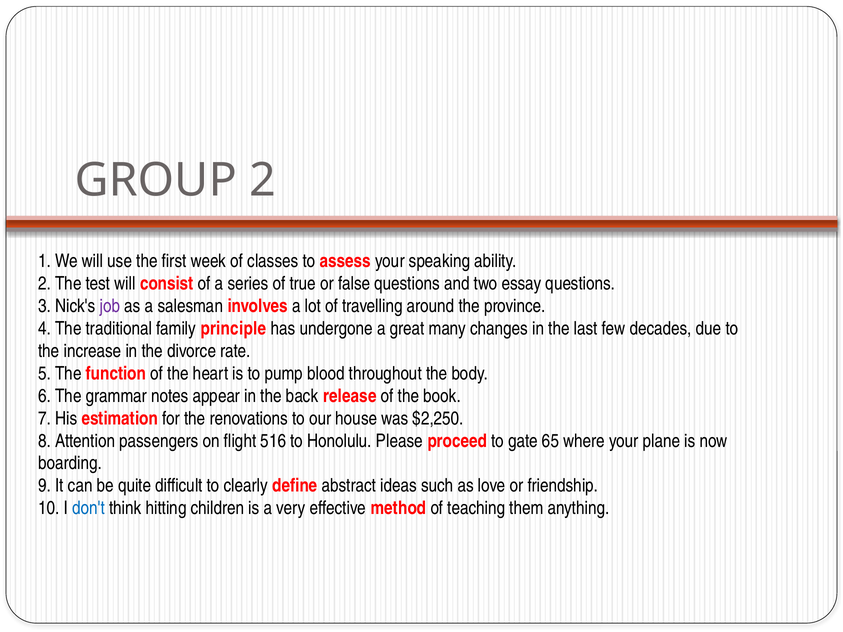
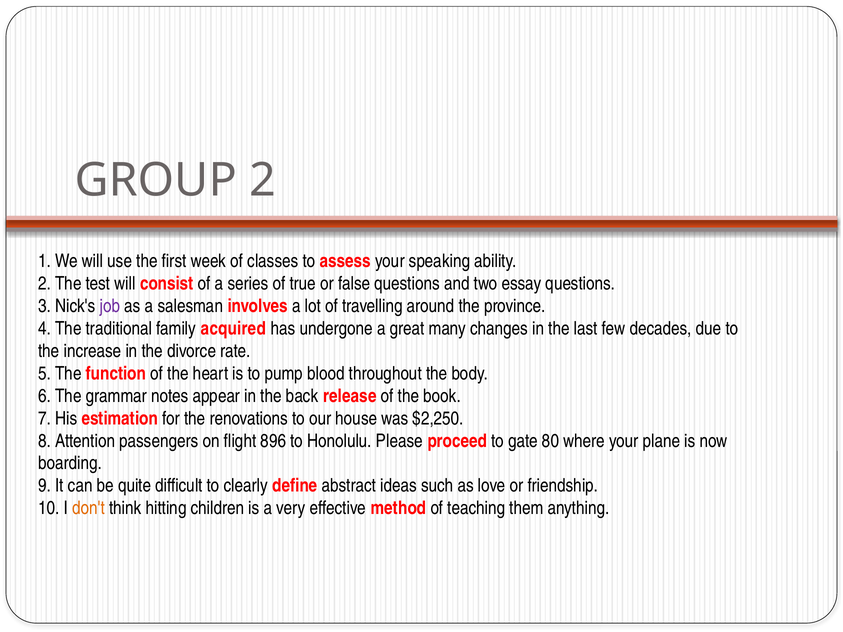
principle: principle -> acquired (233, 329)
516: 516 -> 896 (273, 441)
65: 65 -> 80 (551, 441)
don't colour: blue -> orange (89, 508)
